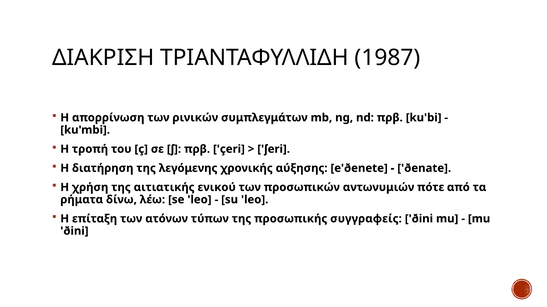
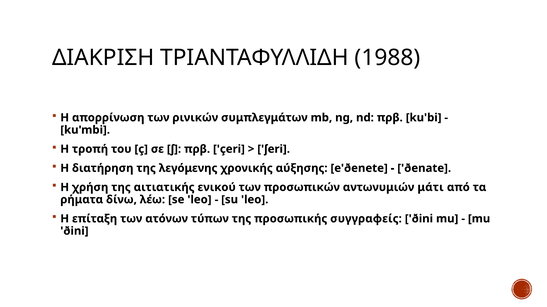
1987: 1987 -> 1988 (387, 58)
πότε: πότε -> μάτι (431, 188)
